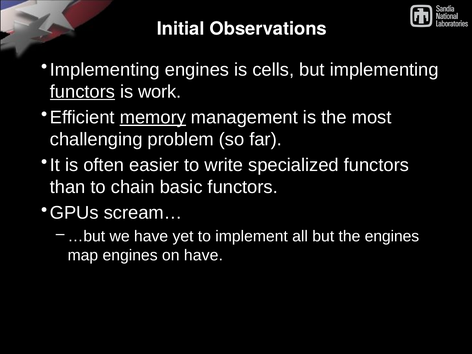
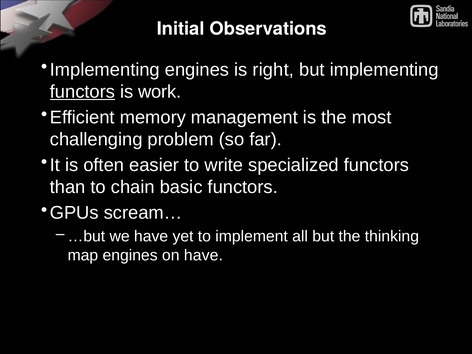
cells: cells -> right (273, 70)
memory underline: present -> none (153, 117)
the engines: engines -> thinking (392, 236)
